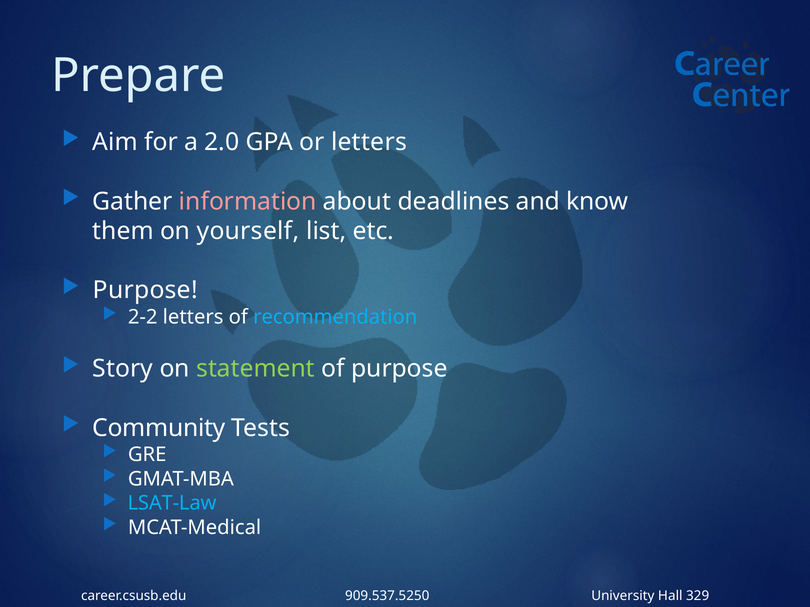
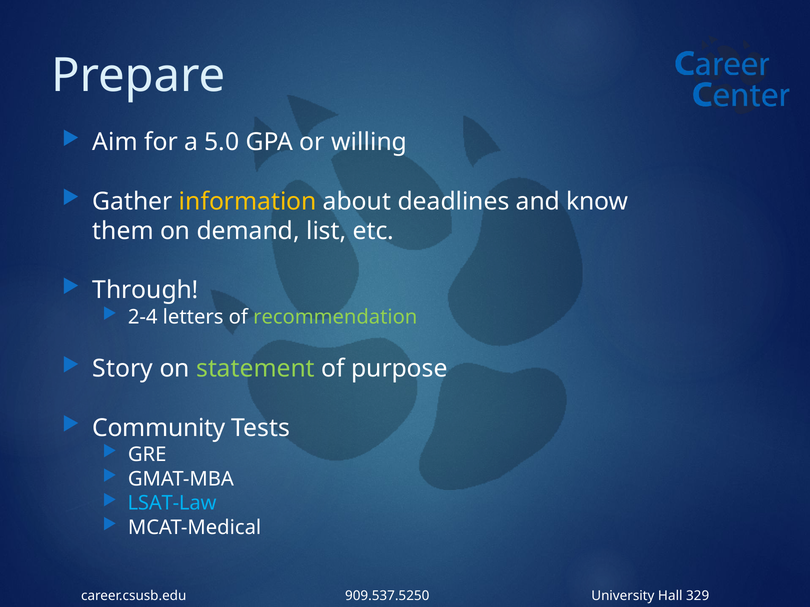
2.0: 2.0 -> 5.0 (222, 142)
or letters: letters -> willing (369, 142)
information colour: pink -> yellow (248, 202)
yourself: yourself -> demand (248, 231)
Purpose: Purpose -> Through (146, 291)
2-2: 2-2 -> 2-4 (143, 317)
recommendation colour: light blue -> light green (335, 317)
